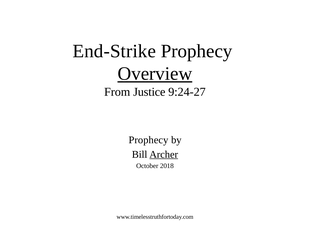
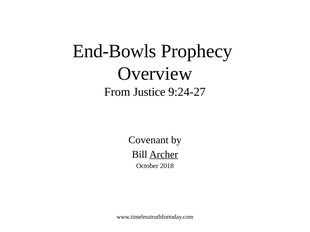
End-Strike: End-Strike -> End-Bowls (114, 51)
Overview underline: present -> none (155, 74)
Prophecy: Prophecy -> Covenant (148, 140)
